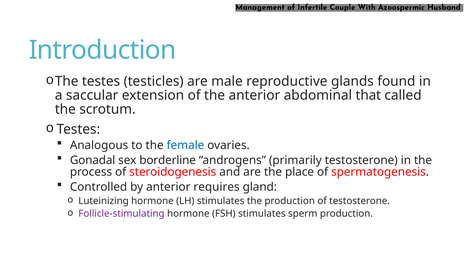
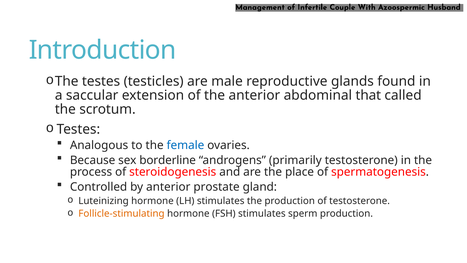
Gonadal: Gonadal -> Because (93, 160)
requires: requires -> prostate (217, 187)
Follicle-stimulating colour: purple -> orange (121, 213)
